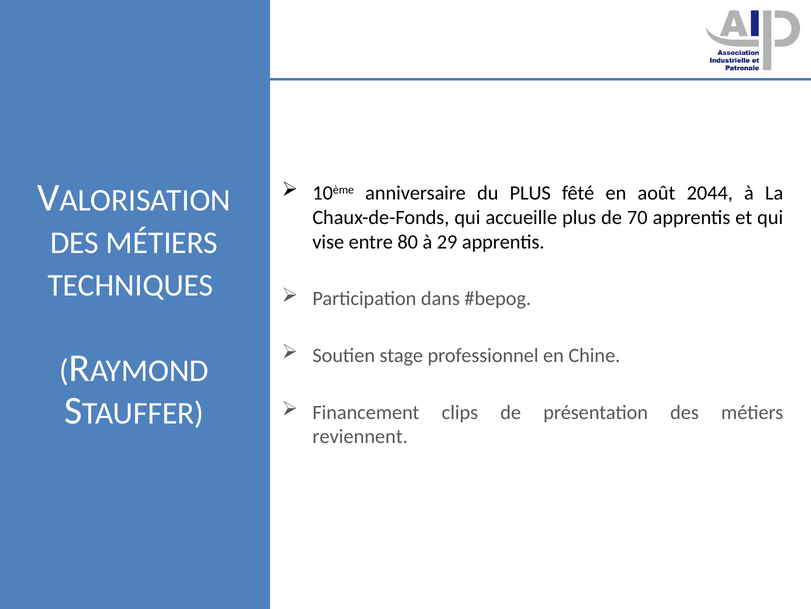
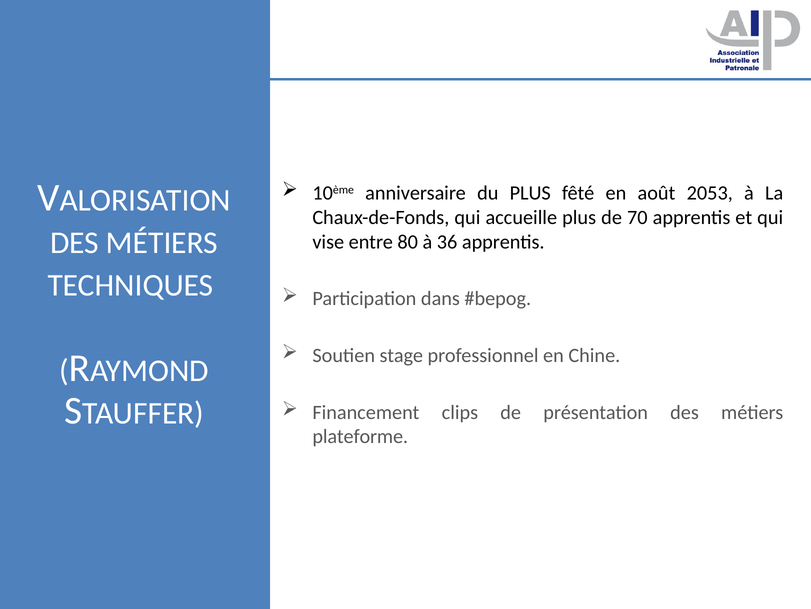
2044: 2044 -> 2053 (710, 193)
29: 29 -> 36 (447, 242)
reviennent: reviennent -> plateforme (360, 436)
